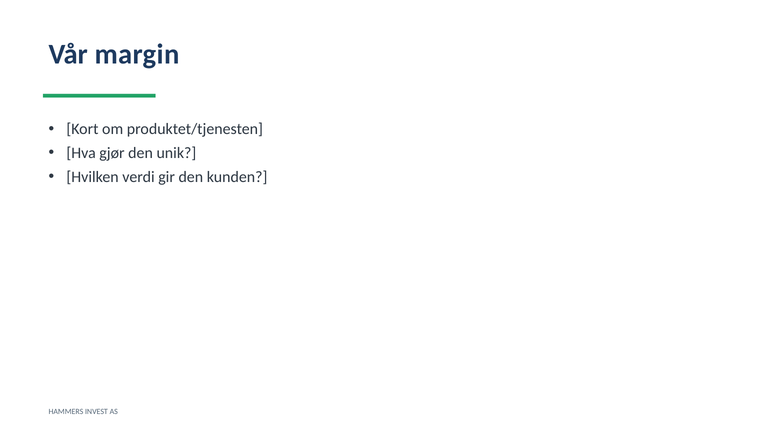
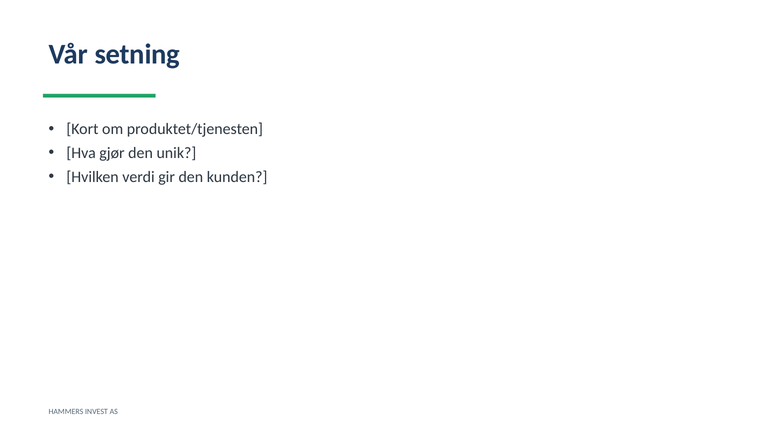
margin: margin -> setning (137, 54)
